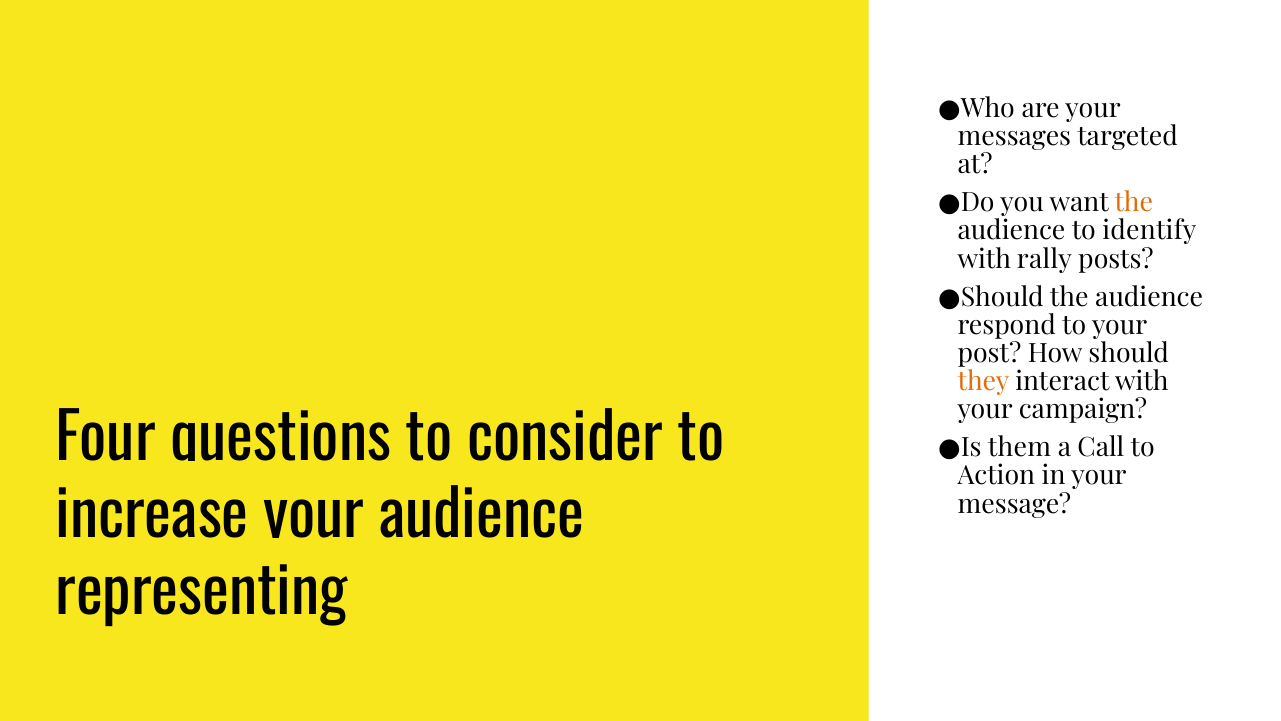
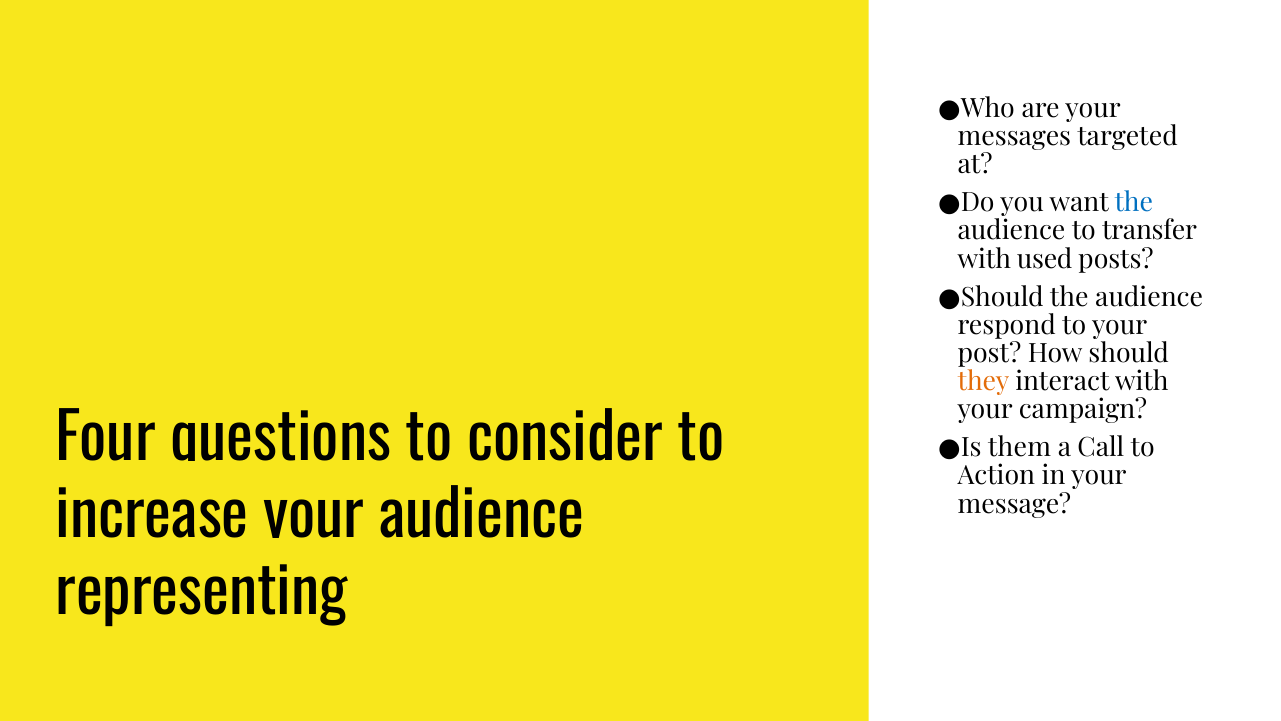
the colour: orange -> blue (1134, 203)
identify: identify -> transfer (1150, 231)
rally: rally -> used (1045, 259)
